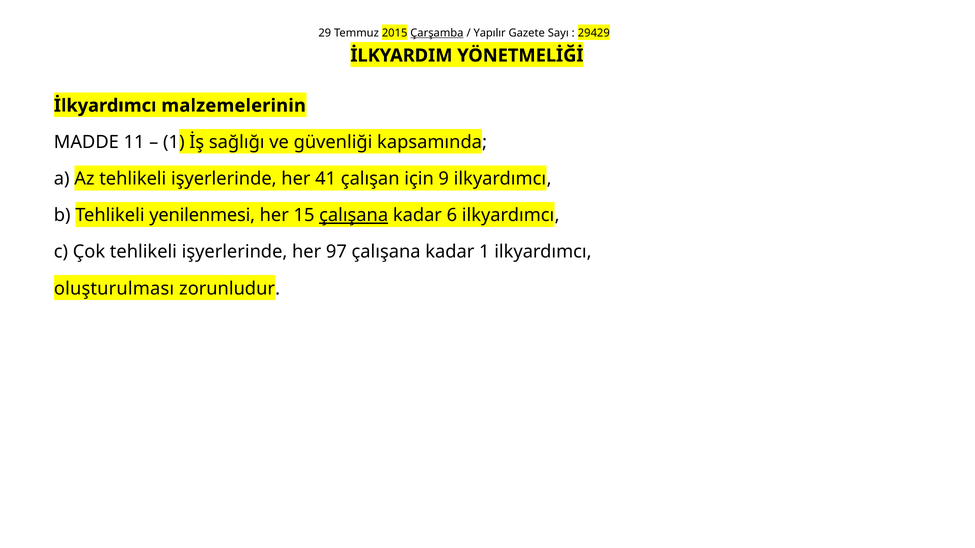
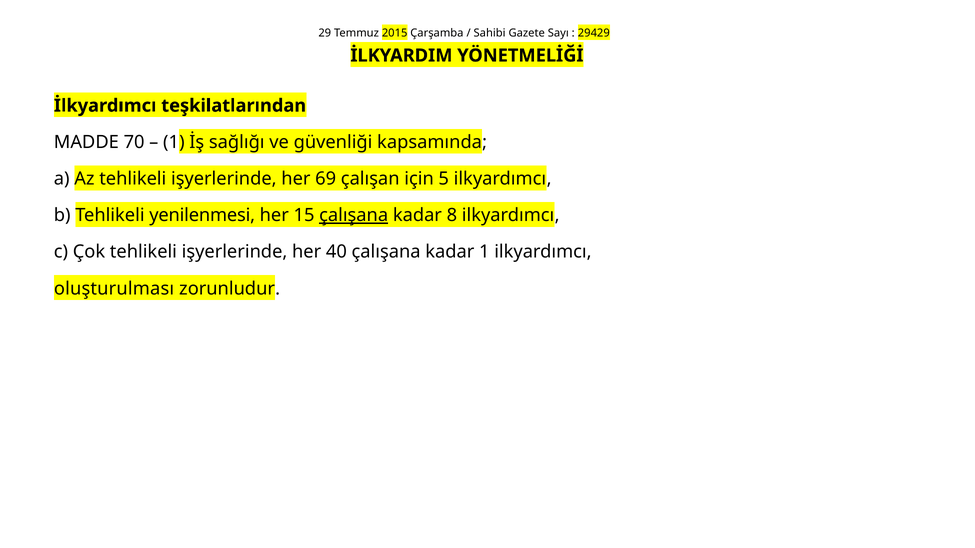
Çarşamba underline: present -> none (437, 33)
Yapılır: Yapılır -> Sahibi (490, 33)
malzemelerinin: malzemelerinin -> teşkilatlarından (234, 106)
11: 11 -> 70 (134, 142)
41: 41 -> 69 (326, 179)
9: 9 -> 5 (444, 179)
6: 6 -> 8 (452, 216)
97: 97 -> 40 (336, 252)
